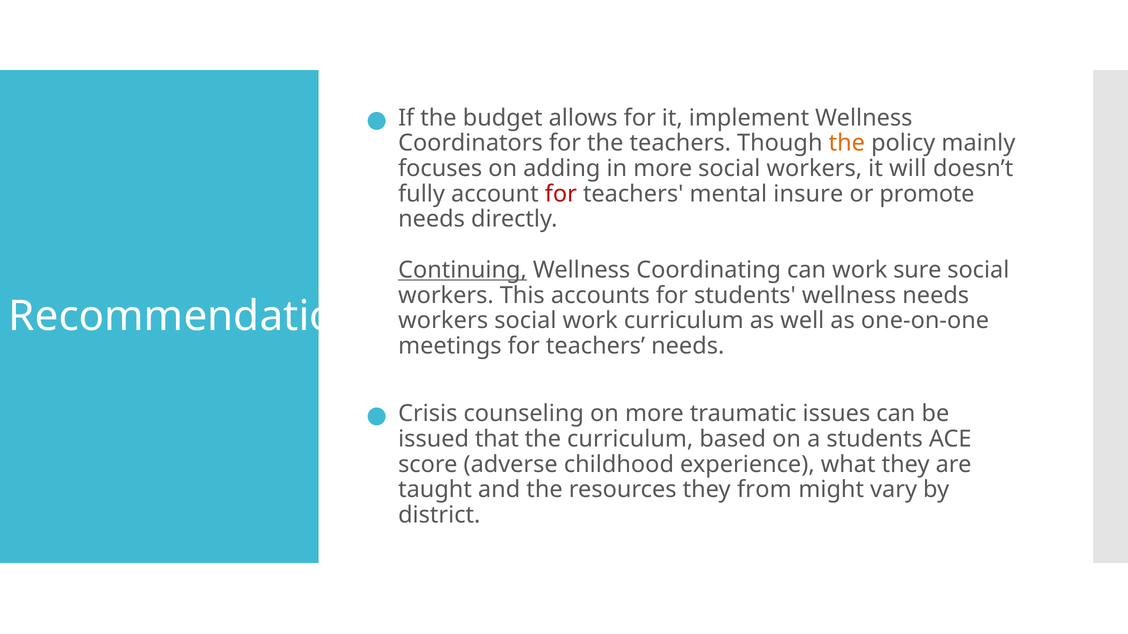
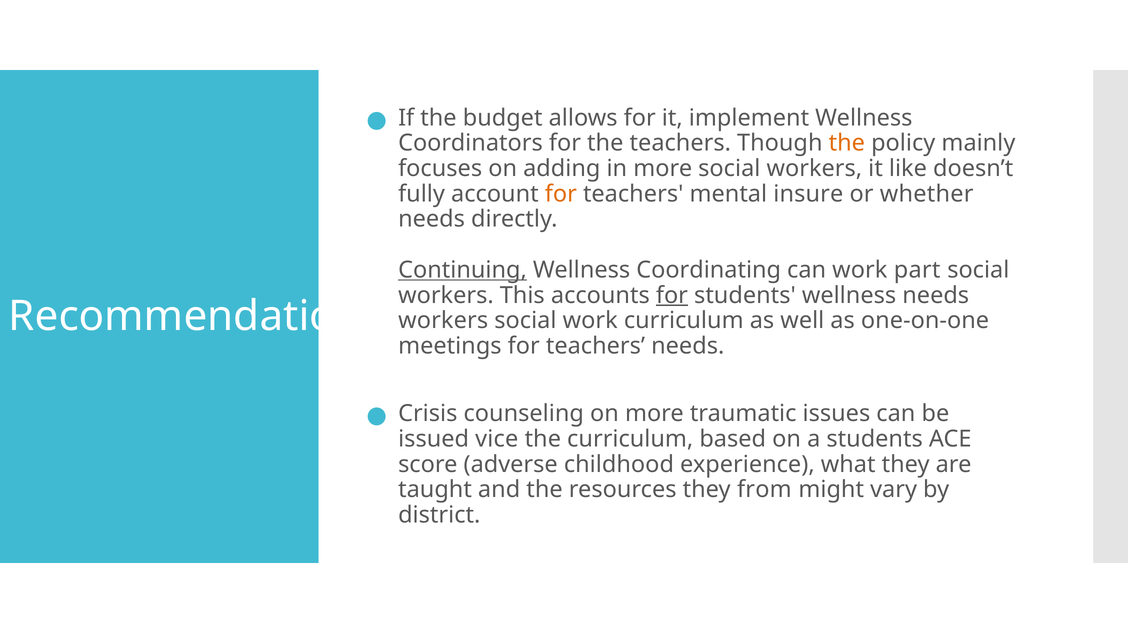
will: will -> like (908, 169)
for colour: red -> orange (561, 194)
promote: promote -> whether (927, 194)
sure: sure -> part (917, 270)
for underline: none -> present (672, 295)
that: that -> vice (497, 439)
